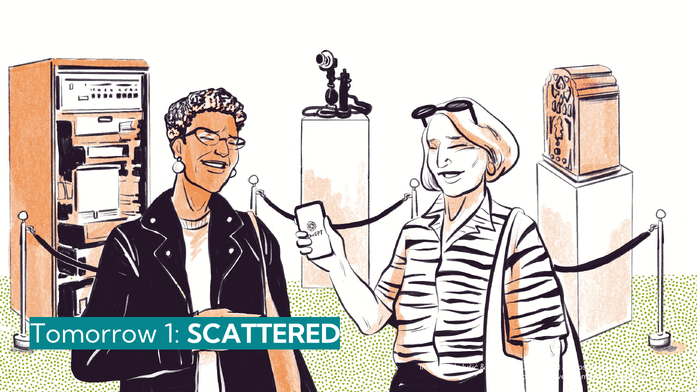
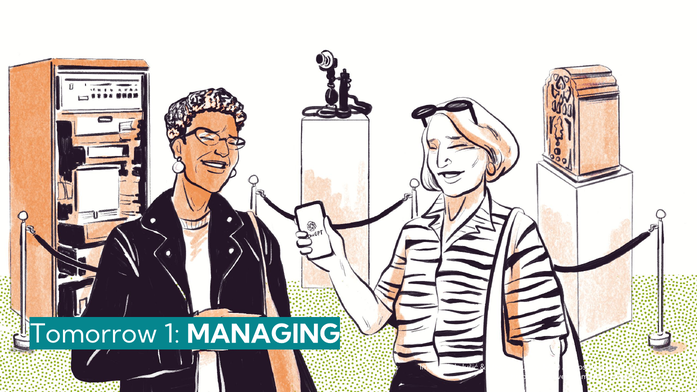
SCATTERED: SCATTERED -> MANAGING (264, 334)
